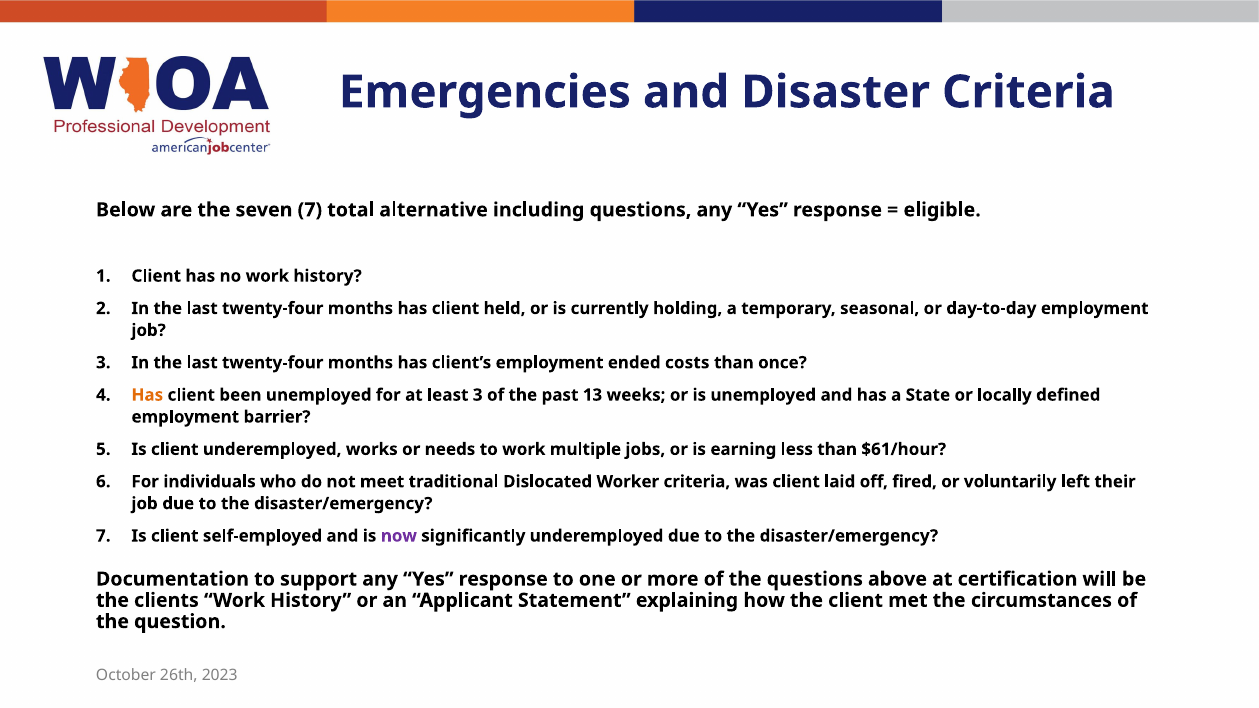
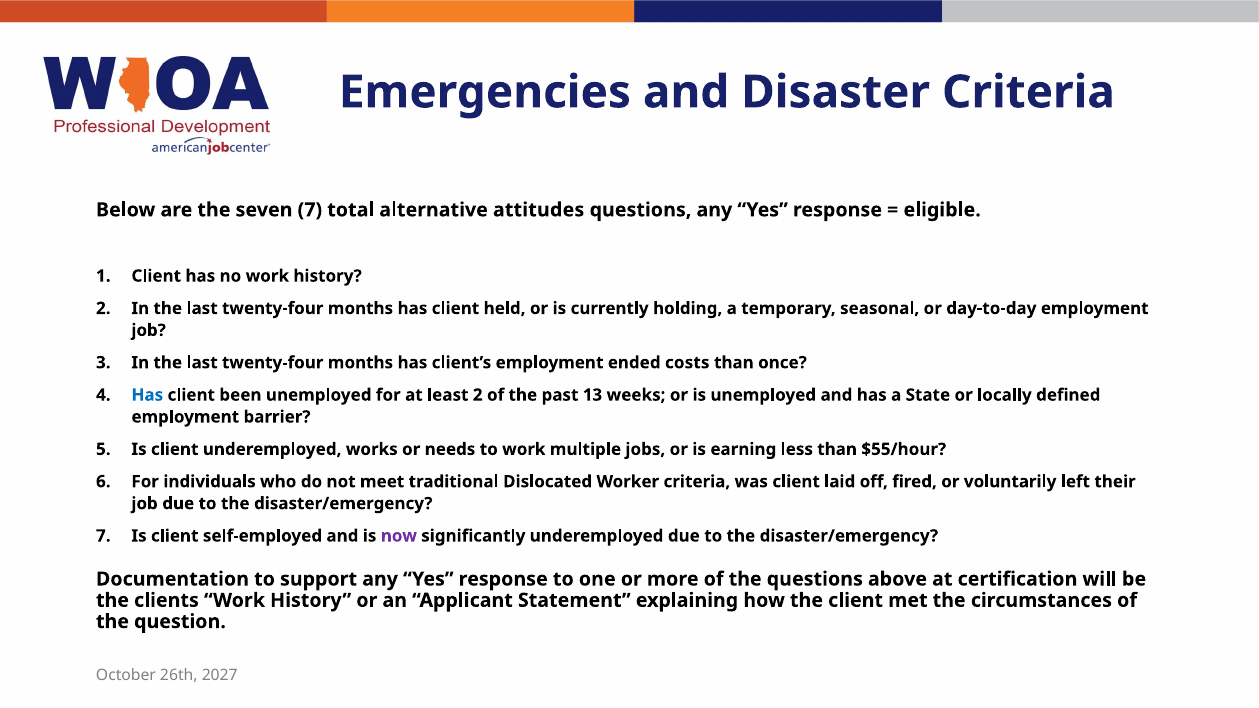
including: including -> attitudes (539, 210)
Has colour: orange -> blue (147, 395)
least 3: 3 -> 2 (478, 395)
$61/hour: $61/hour -> $55/hour (904, 449)
2023: 2023 -> 2027 (220, 675)
